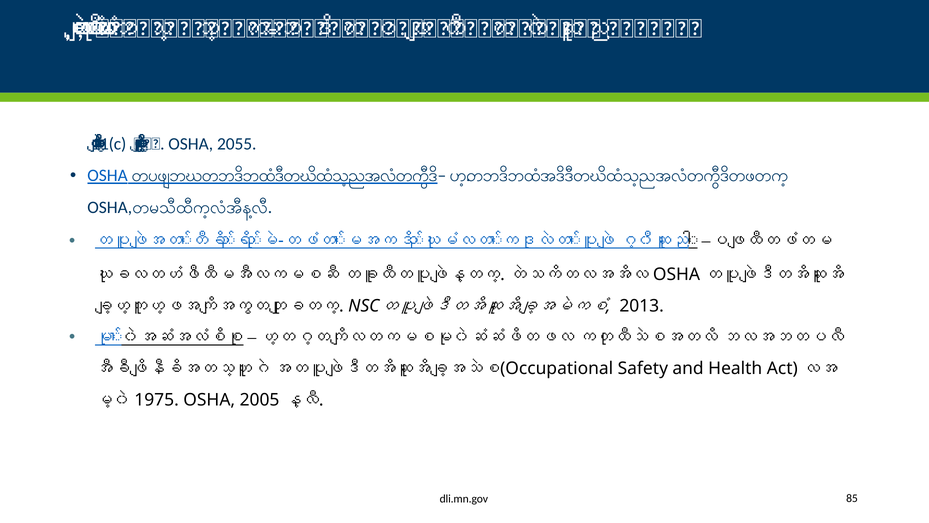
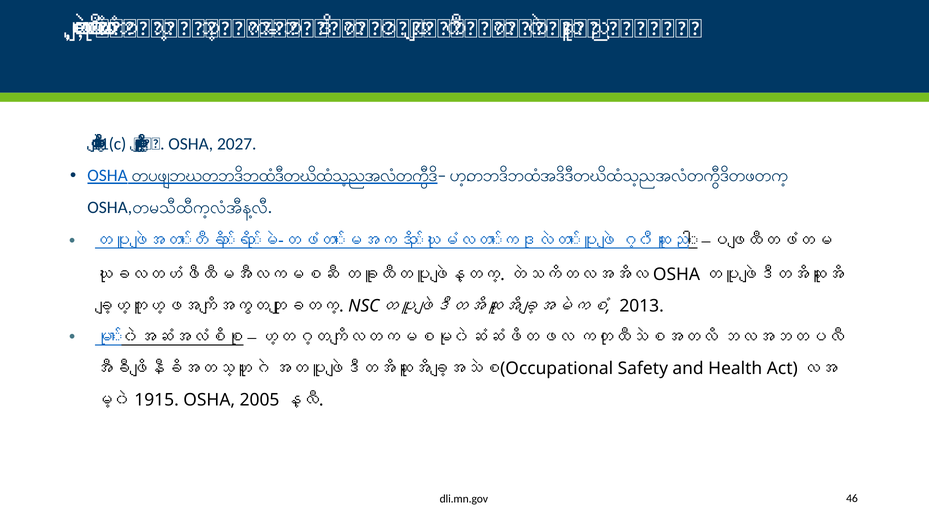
2055: 2055 -> 2027 (237, 144)
1975: 1975 -> 1915 (157, 400)
85: 85 -> 46 (852, 498)
